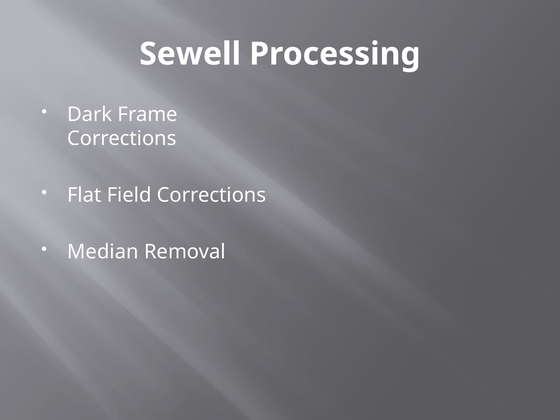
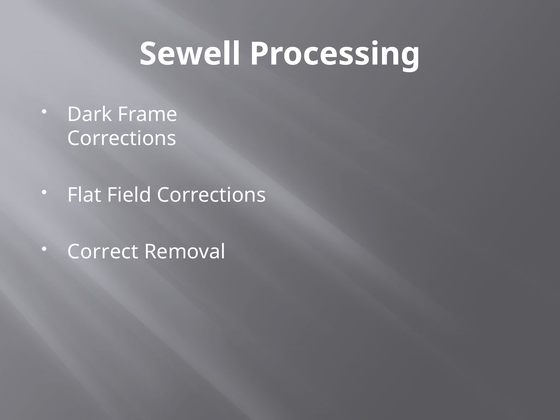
Median: Median -> Correct (103, 252)
